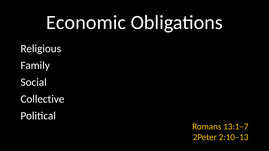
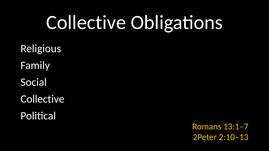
Economic: Economic -> Collective (86, 23)
